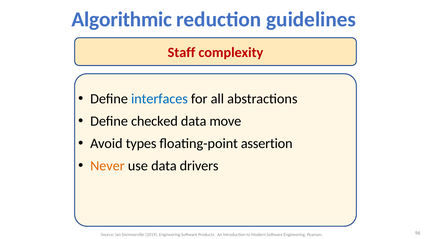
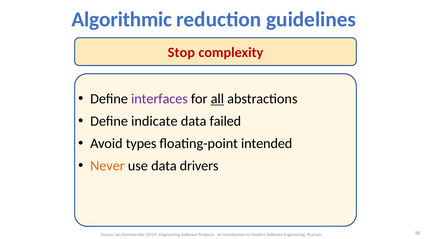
Staff: Staff -> Stop (181, 53)
interfaces colour: blue -> purple (159, 99)
all underline: none -> present (217, 99)
checked: checked -> indicate (154, 122)
move: move -> failed (225, 122)
assertion: assertion -> intended (267, 144)
